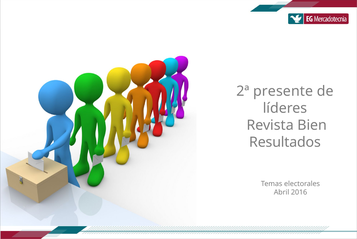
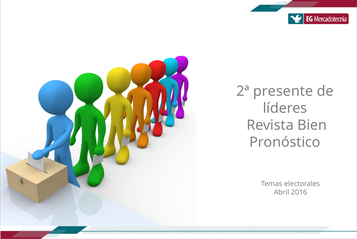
Resultados: Resultados -> Pronóstico (285, 142)
